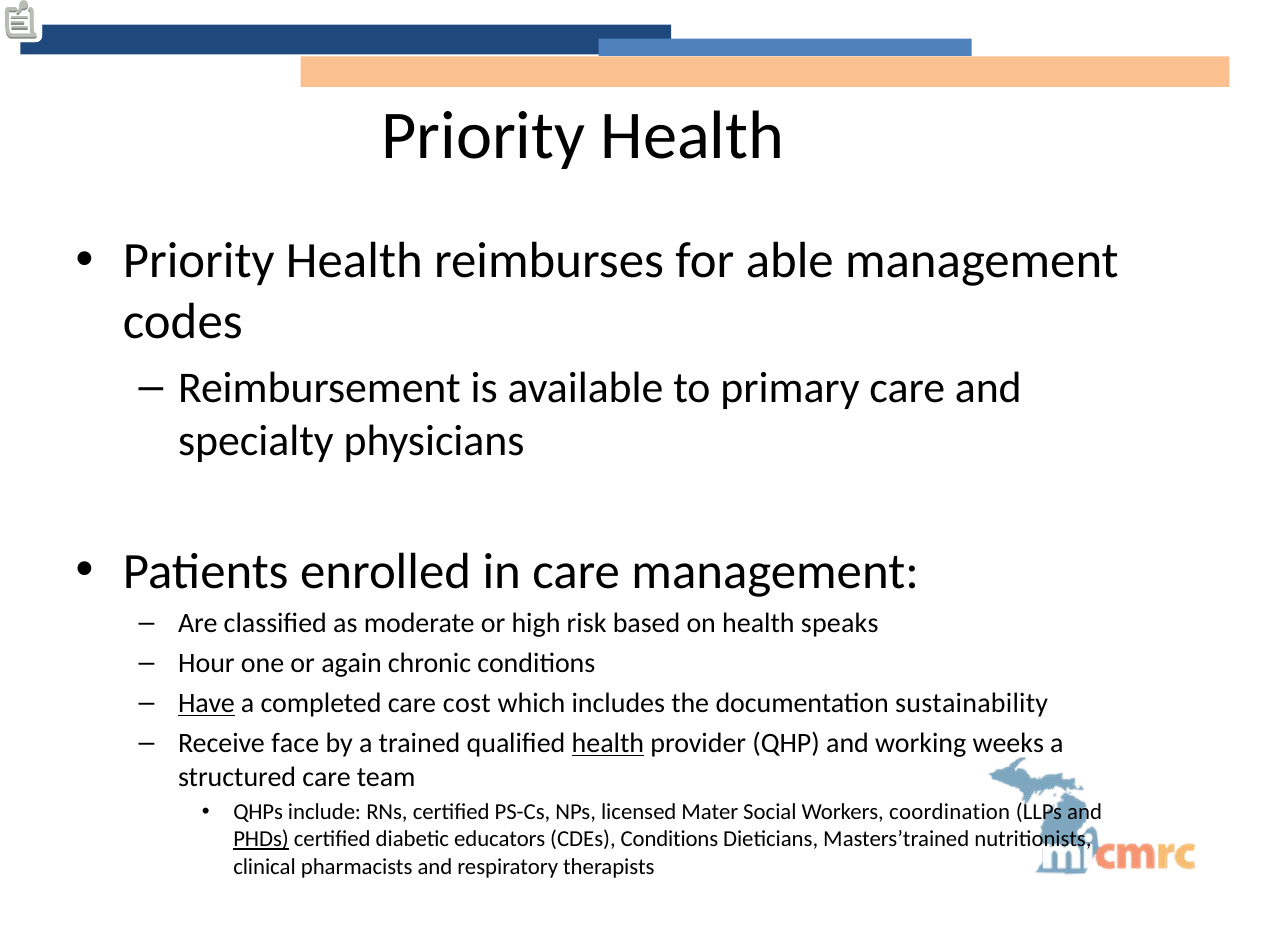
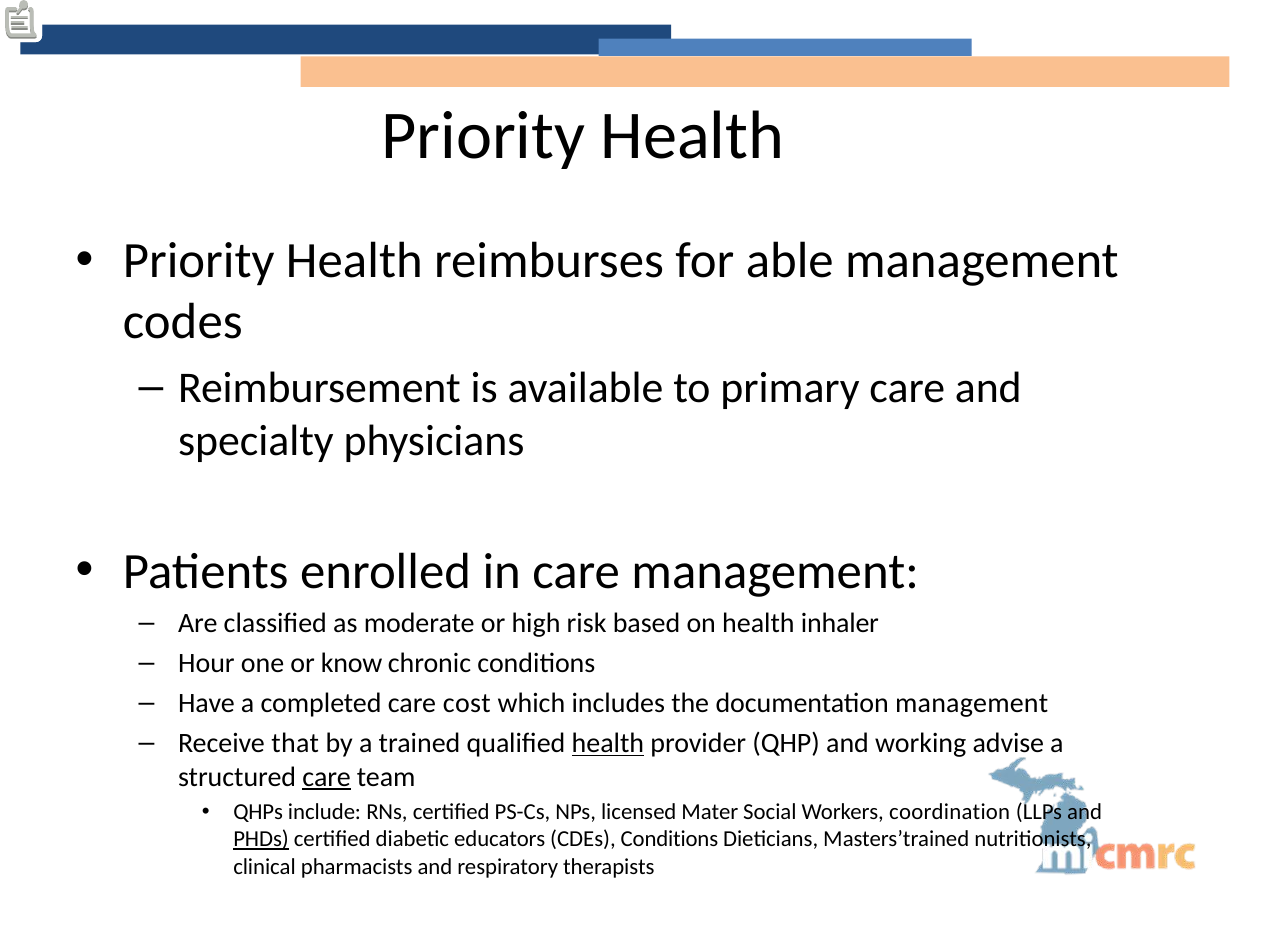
speaks: speaks -> inhaler (840, 623)
again: again -> know (352, 663)
Have underline: present -> none (207, 703)
documentation sustainability: sustainability -> management (972, 703)
face: face -> that (295, 743)
weeks: weeks -> advise (1008, 743)
care underline: none -> present (327, 777)
